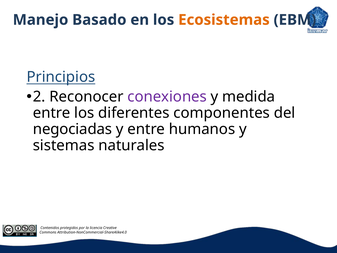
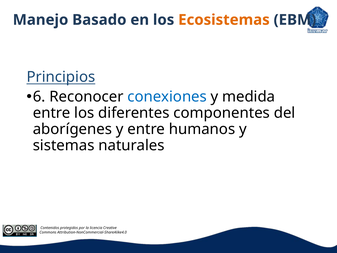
2: 2 -> 6 (39, 97)
conexiones colour: purple -> blue (167, 97)
negociadas: negociadas -> aborígenes (72, 129)
